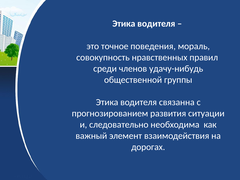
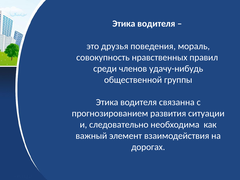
точное: точное -> друзья (115, 46)
